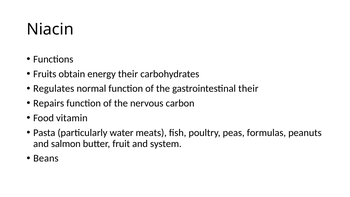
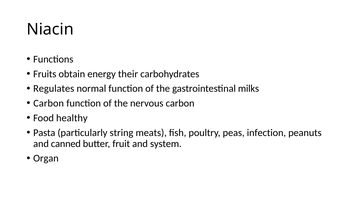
gastrointestinal their: their -> milks (248, 89)
Repairs: Repairs -> Carbon (49, 103)
vitamin: vitamin -> healthy (72, 118)
water: water -> string (122, 133)
formulas: formulas -> infection (266, 133)
salmon: salmon -> canned (66, 144)
Beans: Beans -> Organ (46, 158)
